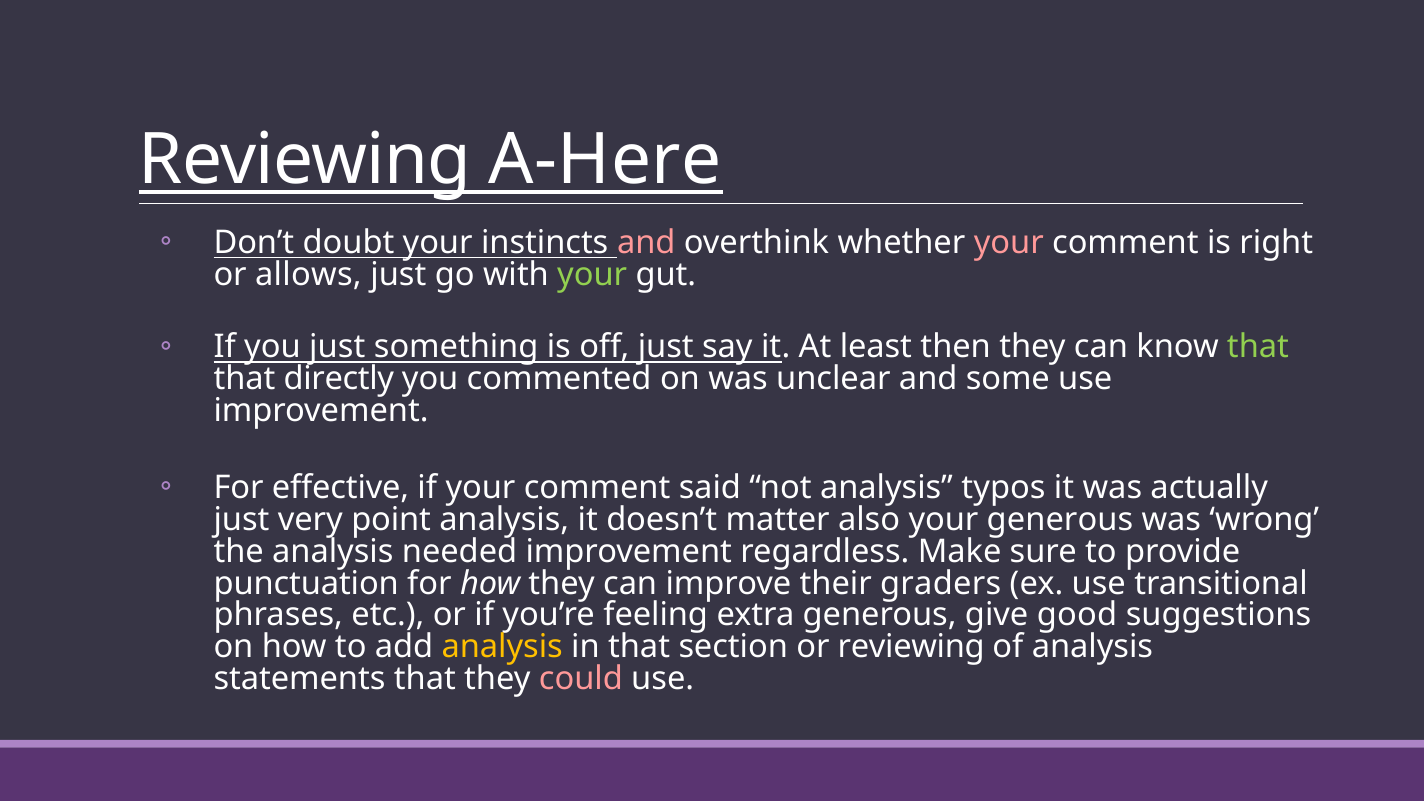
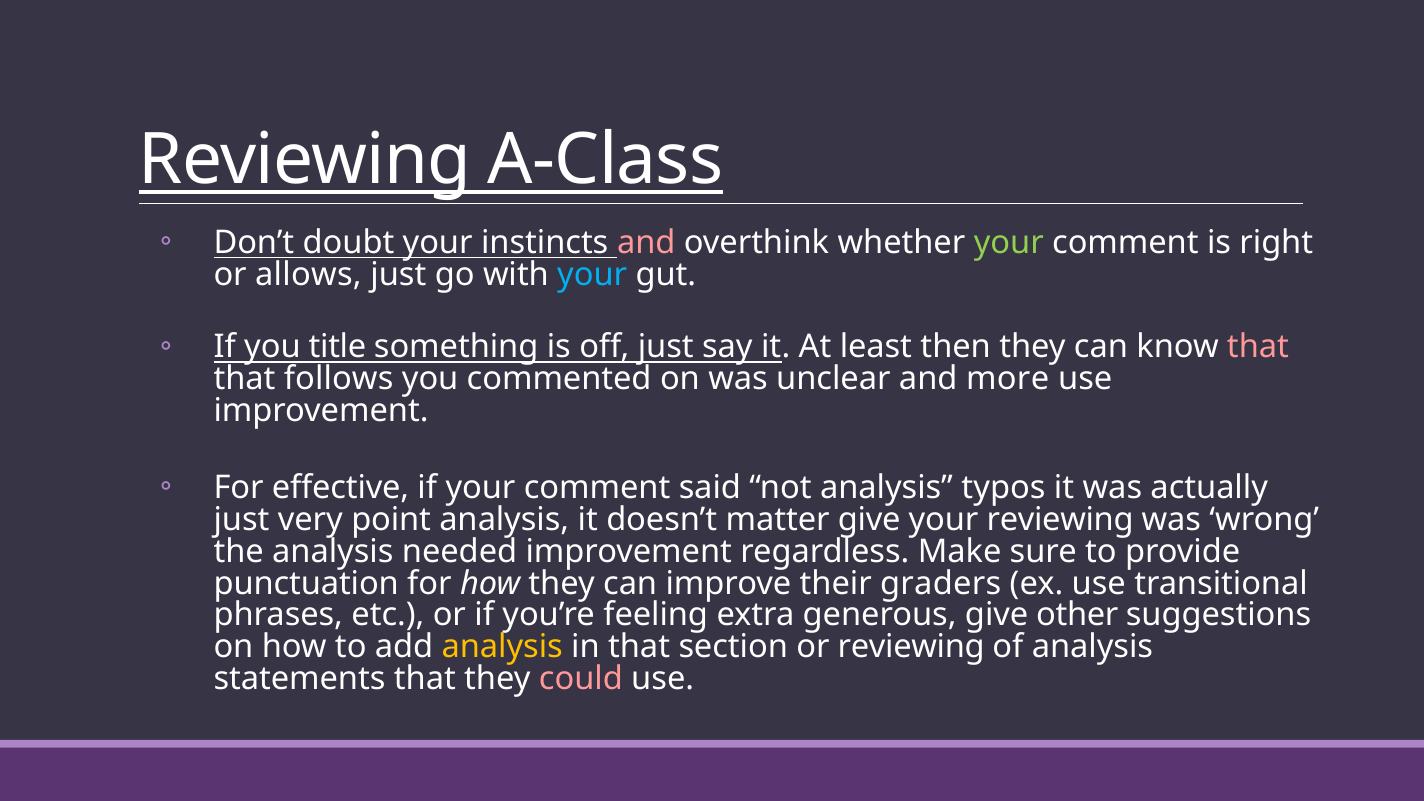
A-Here: A-Here -> A-Class (606, 160)
your colour: pink -> light green (1009, 243)
your colour: light green -> light blue (592, 275)
you just: just -> title (337, 347)
that colour: light green -> pink (1258, 347)
directly: directly -> follows (339, 379)
some: some -> more (1008, 379)
matter also: also -> give (869, 520)
your generous: generous -> reviewing (1060, 520)
good: good -> other (1077, 615)
